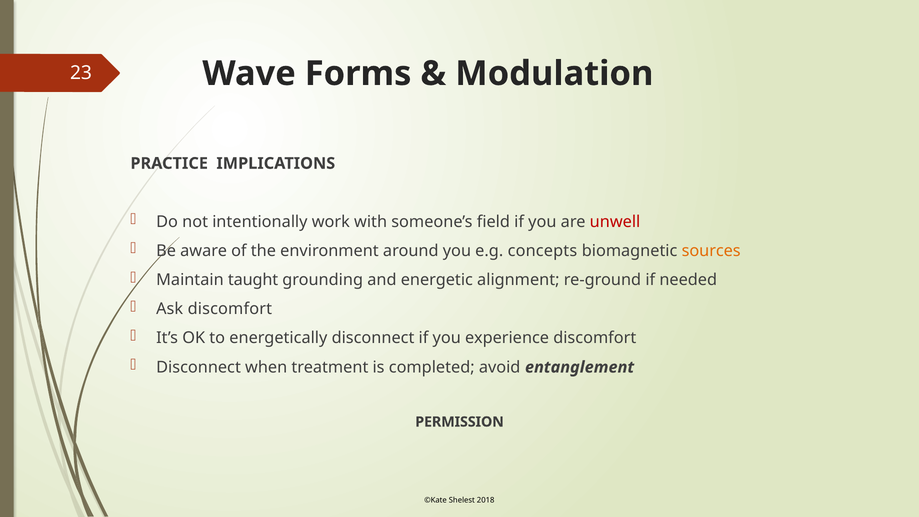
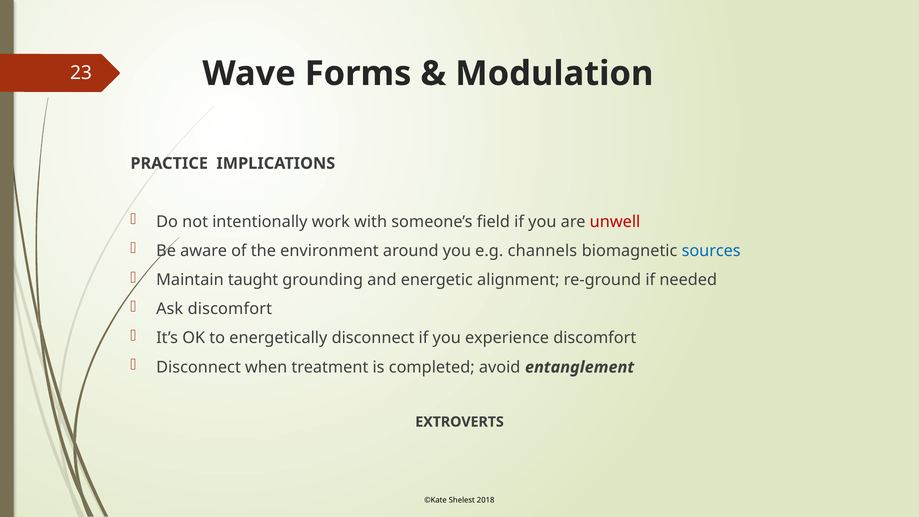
concepts: concepts -> channels (542, 251)
sources colour: orange -> blue (711, 251)
PERMISSION: PERMISSION -> EXTROVERTS (460, 422)
